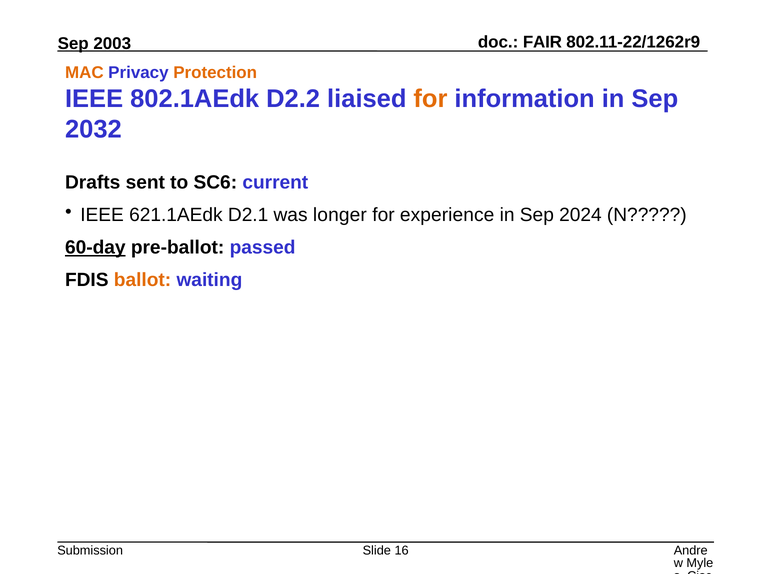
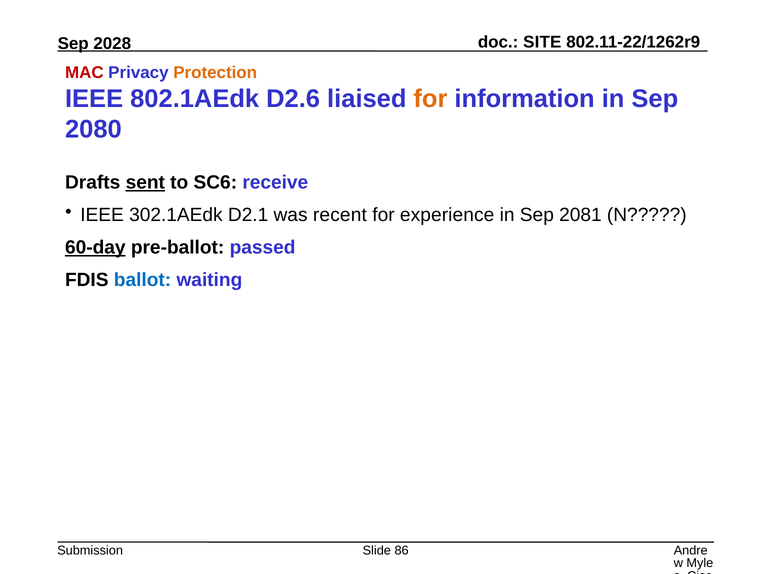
FAIR: FAIR -> SITE (542, 42)
2003: 2003 -> 2028 (112, 43)
MAC colour: orange -> red (84, 73)
D2.2: D2.2 -> D2.6 (293, 99)
2032: 2032 -> 2080 (93, 129)
sent underline: none -> present (145, 182)
current: current -> receive (275, 182)
621.1AEdk: 621.1AEdk -> 302.1AEdk (176, 215)
longer: longer -> recent (340, 215)
2024: 2024 -> 2081 (580, 215)
ballot colour: orange -> blue (143, 280)
16: 16 -> 86 (402, 550)
